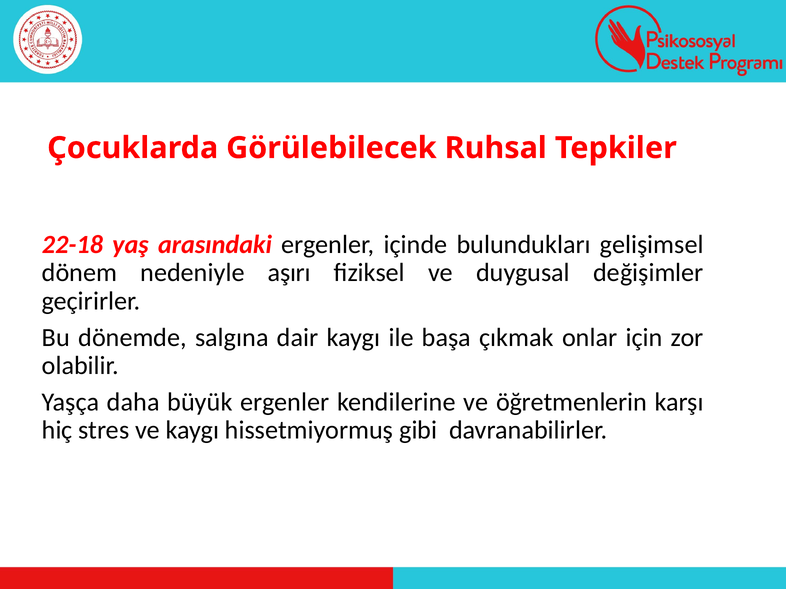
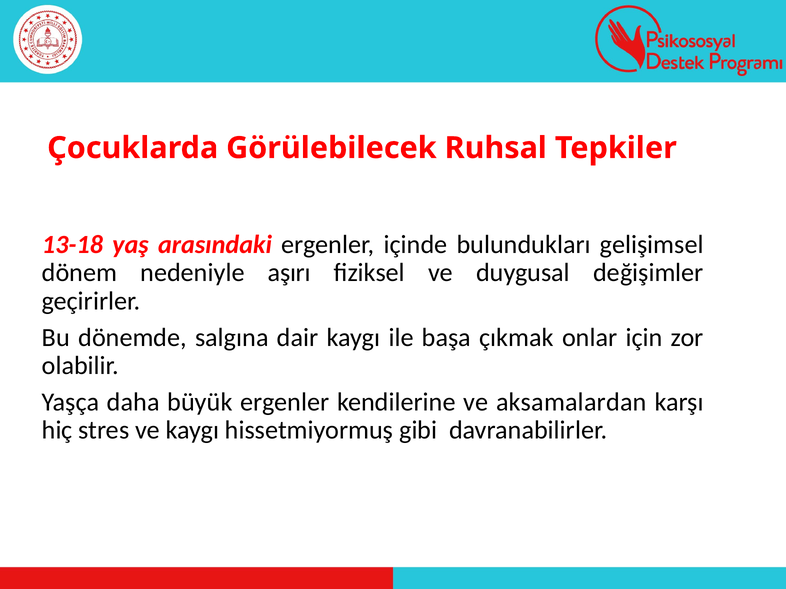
22-18: 22-18 -> 13-18 (72, 245)
öğretmenlerin: öğretmenlerin -> aksamalardan (571, 402)
